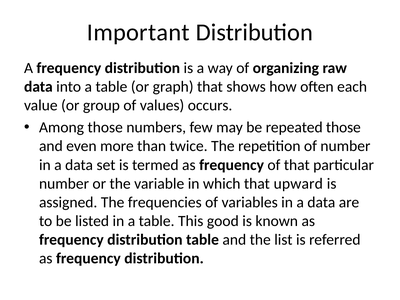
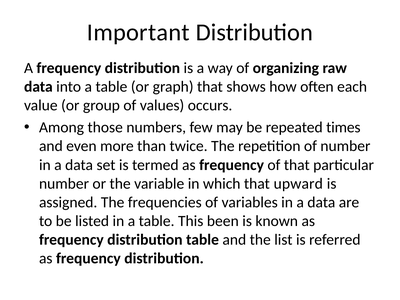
repeated those: those -> times (343, 128)
good: good -> been (223, 221)
